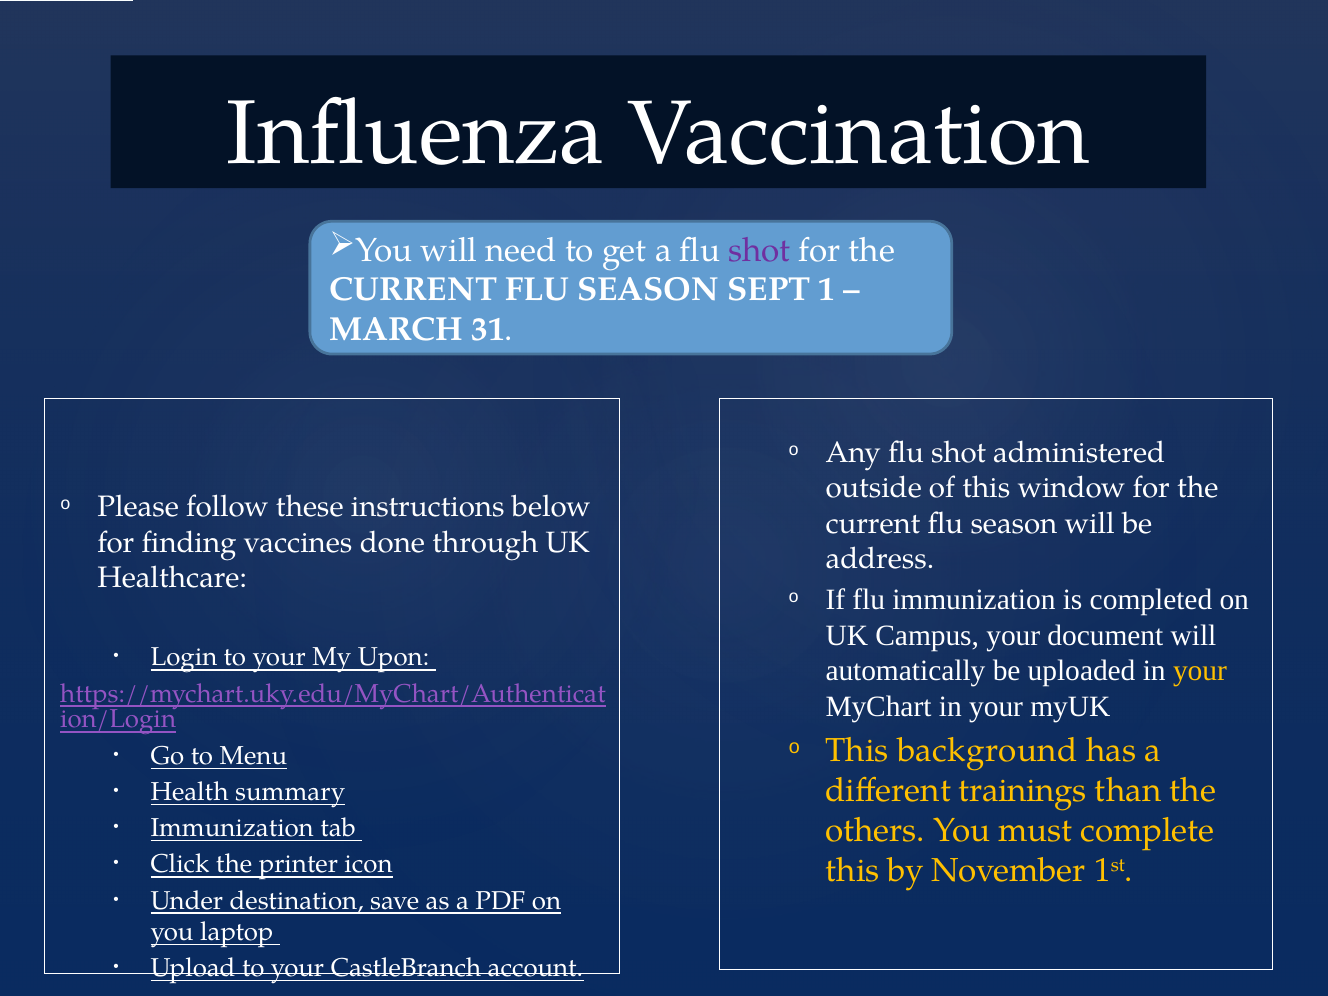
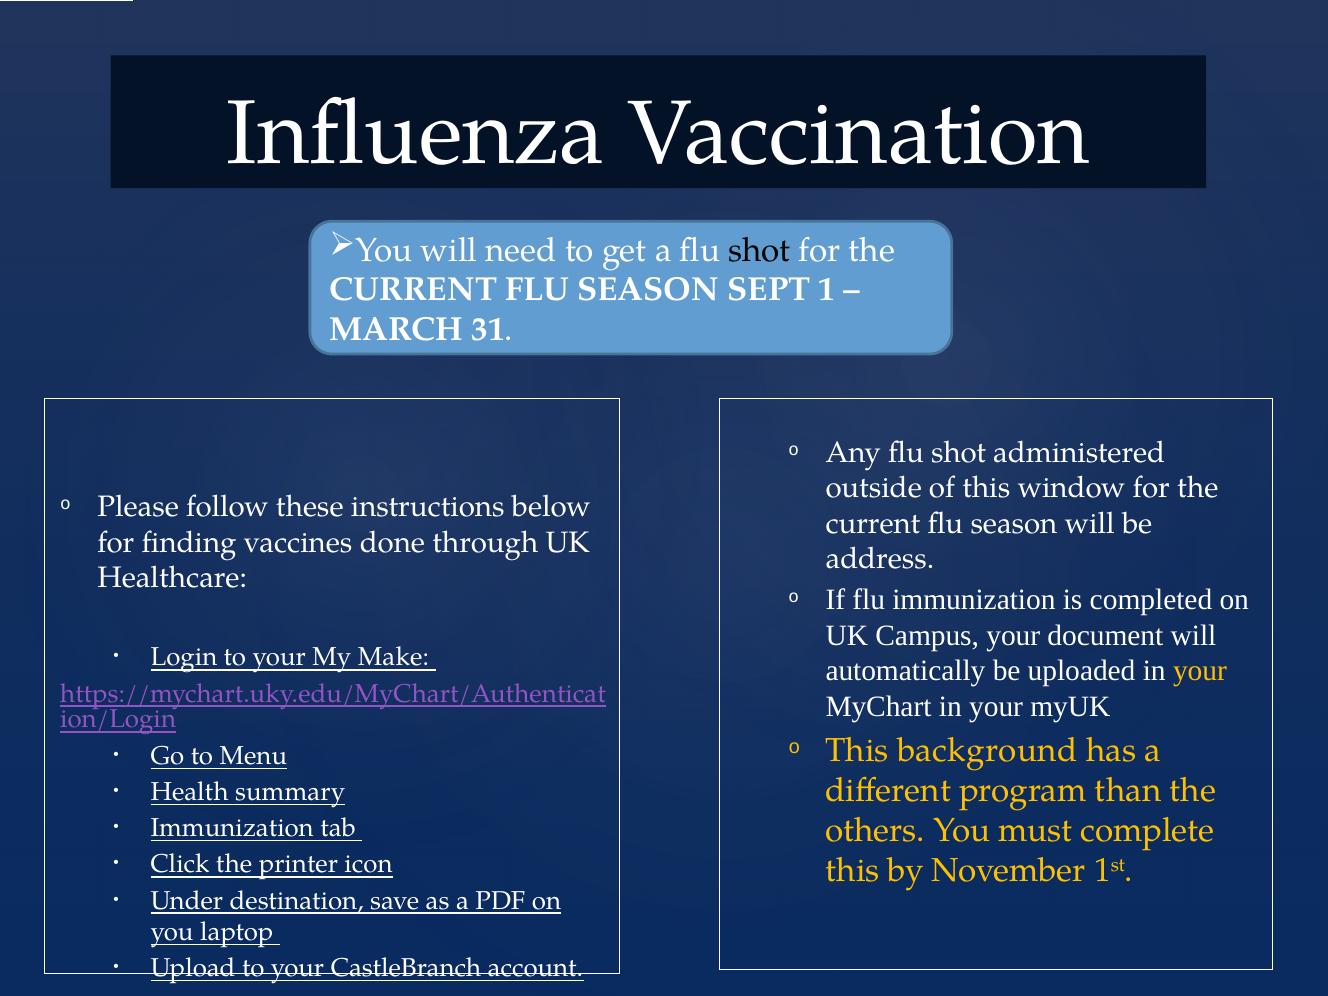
shot colour: purple -> black (759, 250)
Upon: Upon -> Make (393, 657)
trainings: trainings -> program (1023, 791)
